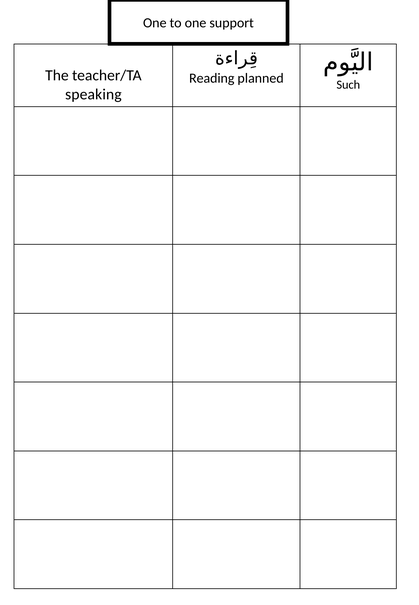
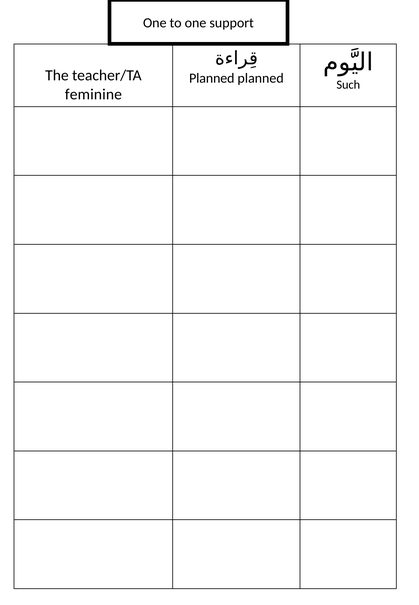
Reading: Reading -> Planned (212, 78)
speaking: speaking -> feminine (93, 94)
